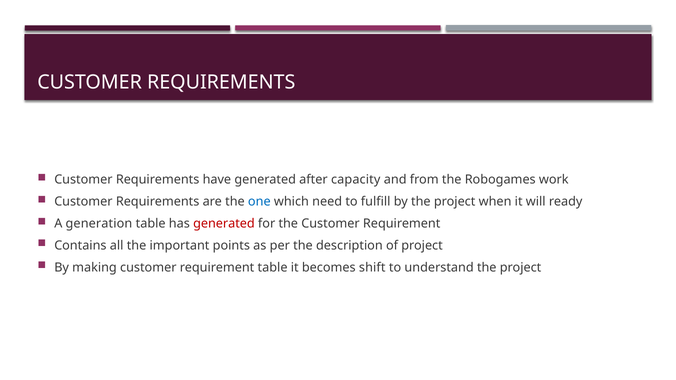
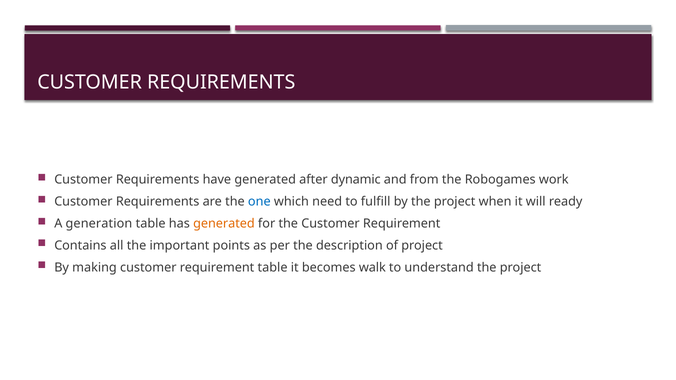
capacity: capacity -> dynamic (356, 180)
generated colour: red -> orange (224, 224)
shift: shift -> walk (372, 268)
